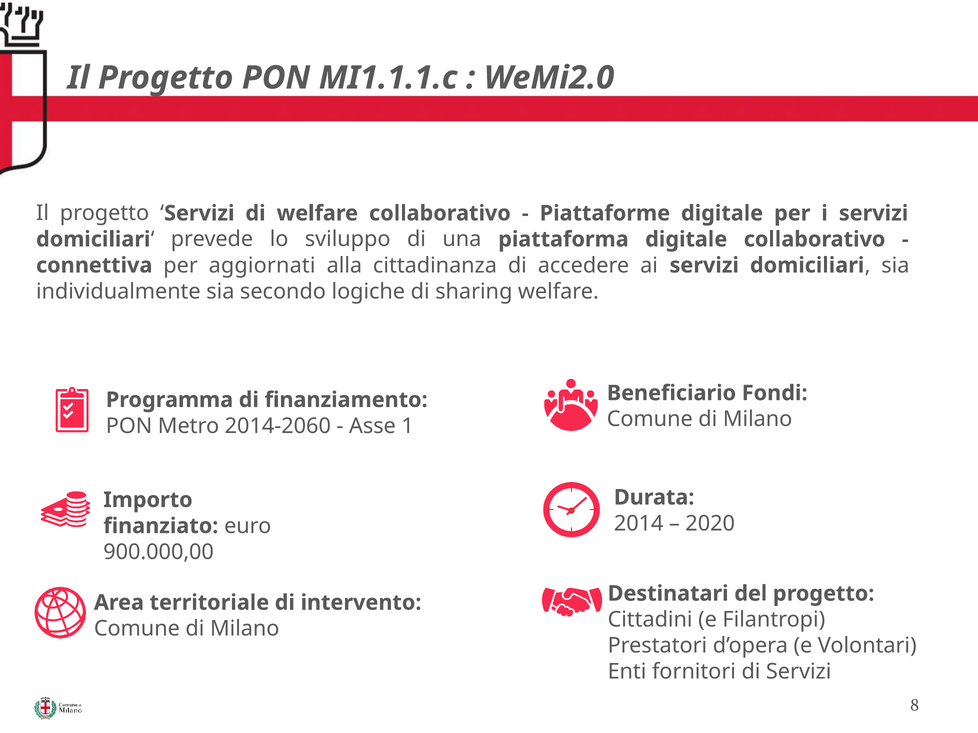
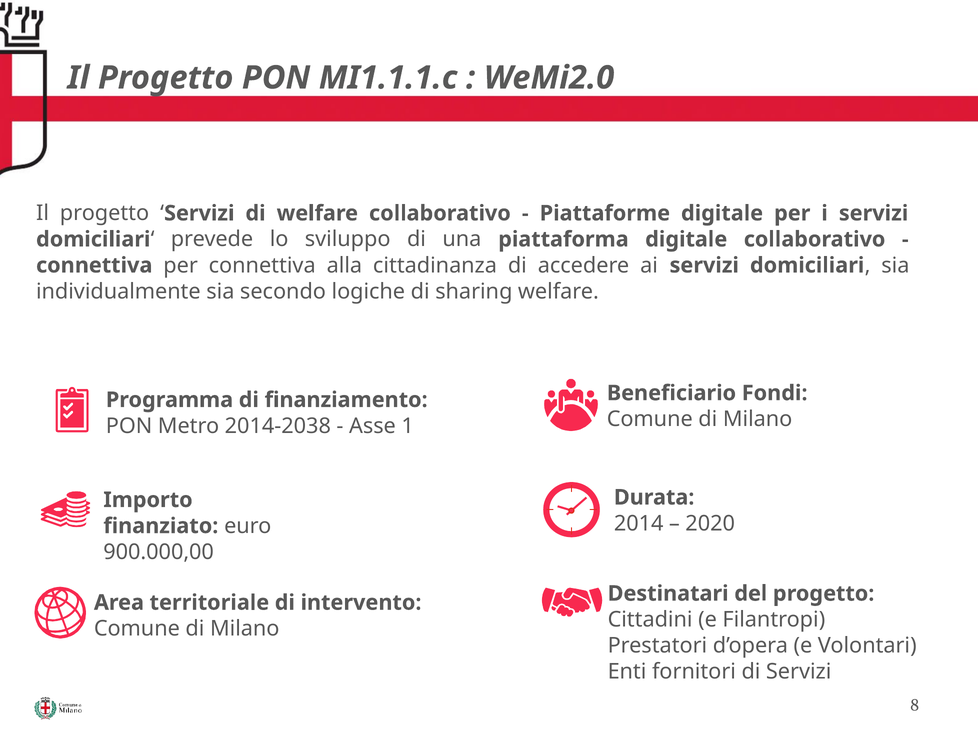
per aggiornati: aggiornati -> connettiva (262, 266)
2014-2060: 2014-2060 -> 2014-2038 (278, 426)
